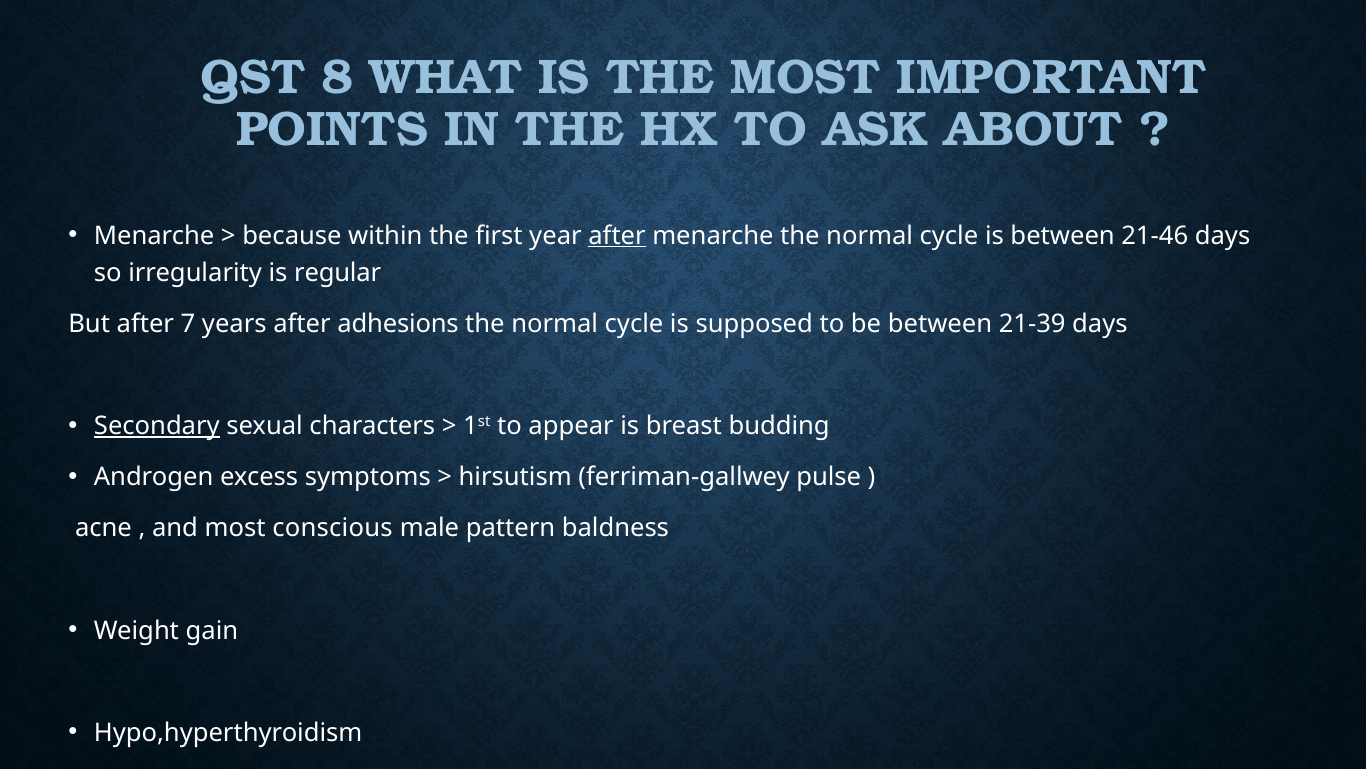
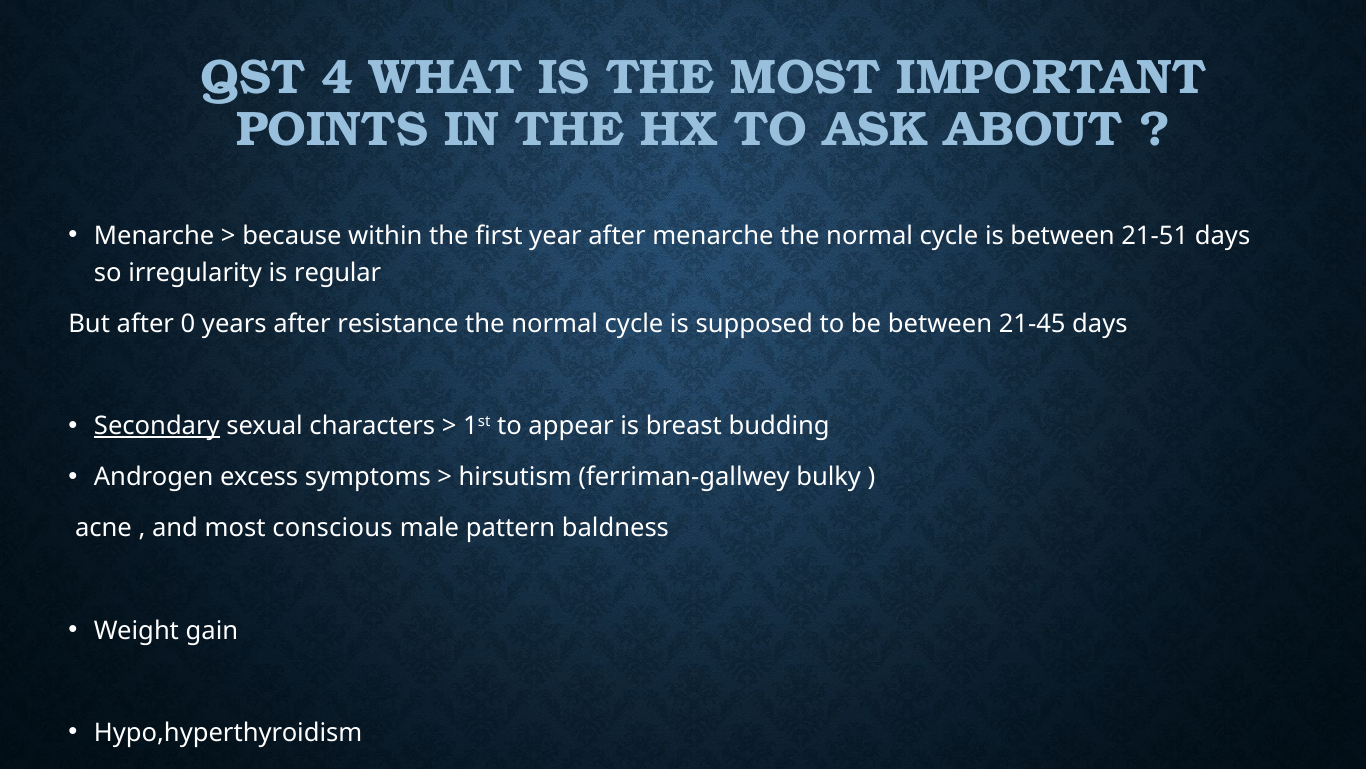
8: 8 -> 4 (337, 77)
after underline: present -> none (617, 235)
21-46: 21-46 -> 21-51 (1155, 235)
7: 7 -> 0 (188, 323)
adhesions: adhesions -> resistance (398, 323)
21-39: 21-39 -> 21-45 (1032, 323)
pulse: pulse -> bulky (829, 477)
